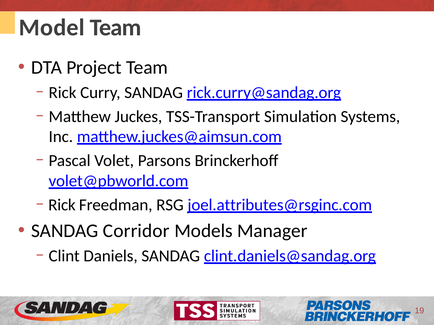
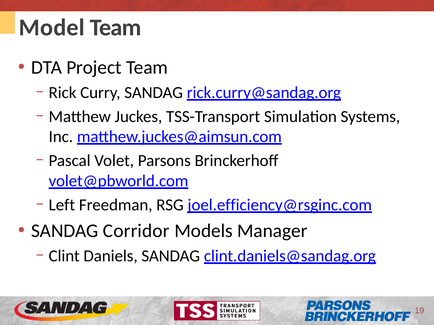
Rick: Rick -> Left (62, 205)
joel.attributes@rsginc.com: joel.attributes@rsginc.com -> joel.efficiency@rsginc.com (280, 205)
